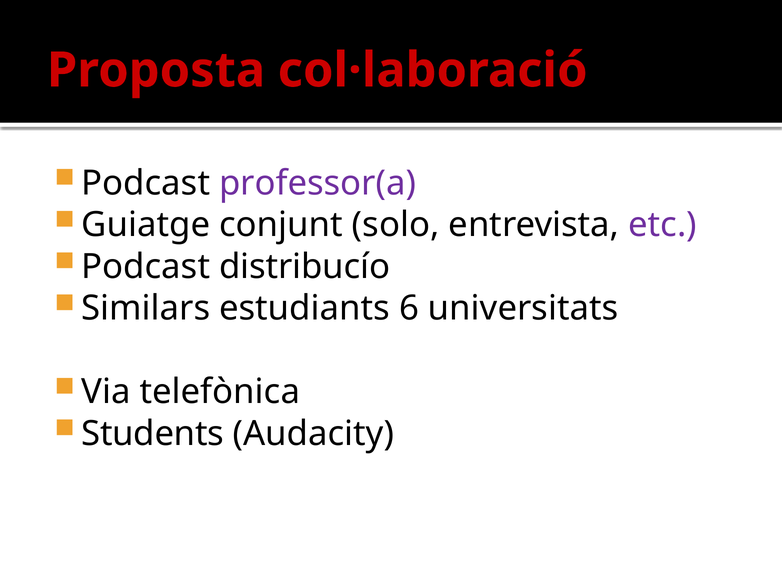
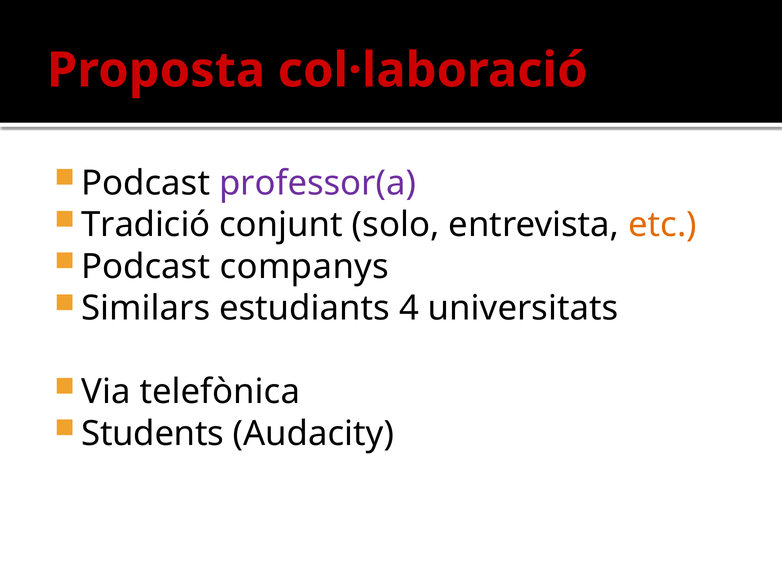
Guiatge: Guiatge -> Tradició (146, 225)
etc colour: purple -> orange (663, 225)
distribucío: distribucío -> companys (304, 266)
6: 6 -> 4 (409, 308)
